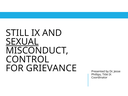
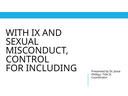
STILL: STILL -> WITH (17, 33)
SEXUAL underline: present -> none (22, 42)
GRIEVANCE: GRIEVANCE -> INCLUDING (51, 68)
